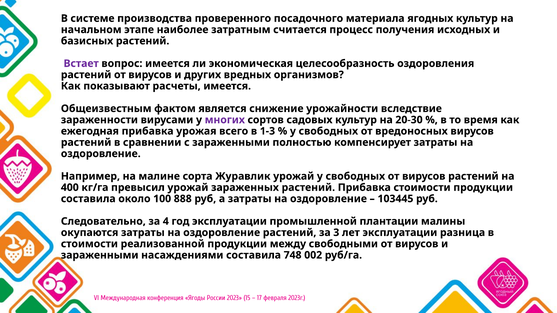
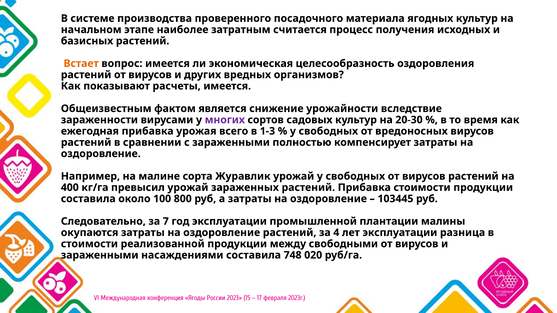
Встает colour: purple -> orange (81, 64)
888: 888 -> 800 (183, 199)
4: 4 -> 7 (166, 221)
3: 3 -> 4 (336, 233)
002: 002 -> 020 (313, 255)
